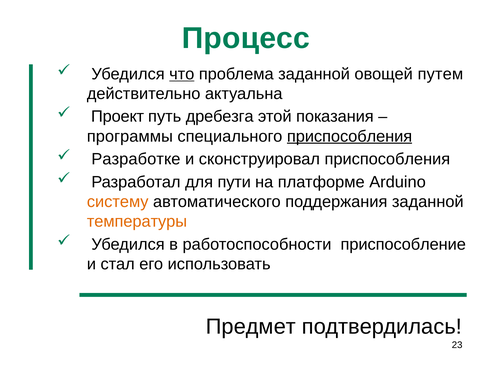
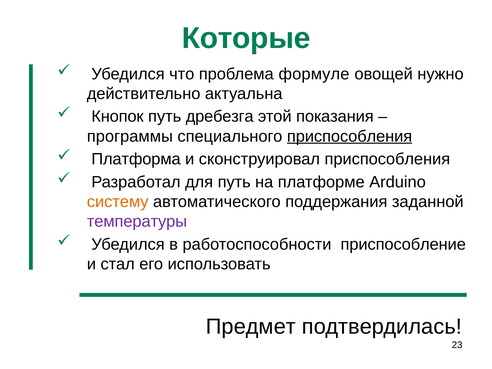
Процесс: Процесс -> Которые (246, 38)
что underline: present -> none (182, 74)
проблема заданной: заданной -> формуле (314, 74)
путем: путем -> нужно (441, 74)
Проект: Проект -> Кнопок (118, 117)
Разработке: Разработке -> Платформа (136, 159)
для пути: пути -> путь (234, 182)
температуры colour: orange -> purple (137, 222)
